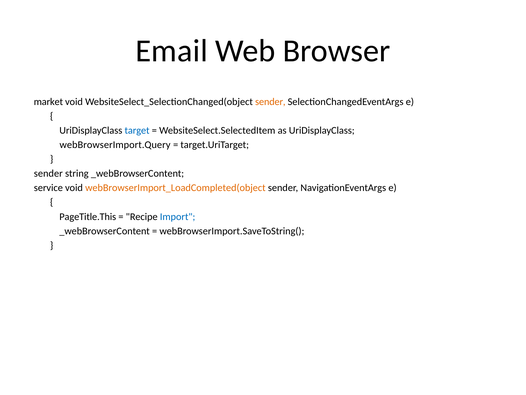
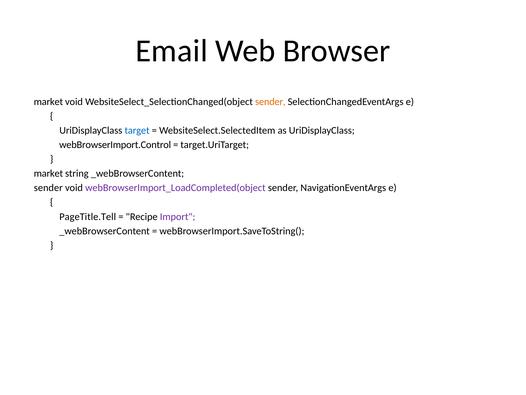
webBrowserImport.Query: webBrowserImport.Query -> webBrowserImport.Control (115, 145)
sender: sender -> market (48, 173)
service: service -> sender (48, 188)
webBrowserImport_LoadCompleted(object colour: orange -> purple (175, 188)
PageTitle.This: PageTitle.This -> PageTitle.Tell (88, 216)
Import colour: blue -> purple (178, 216)
